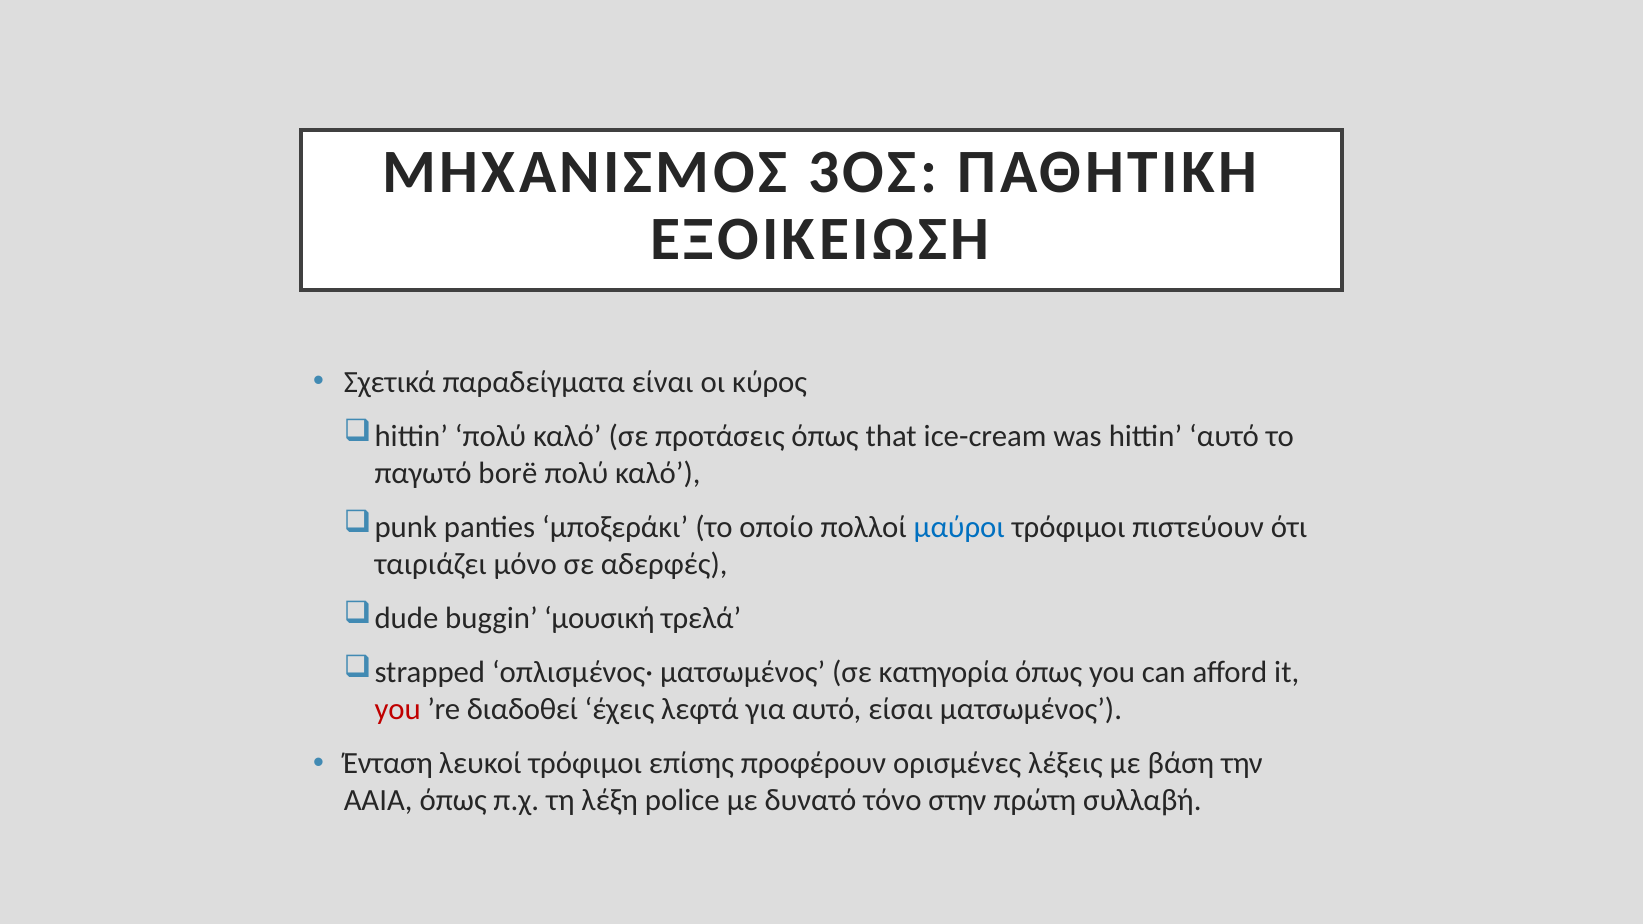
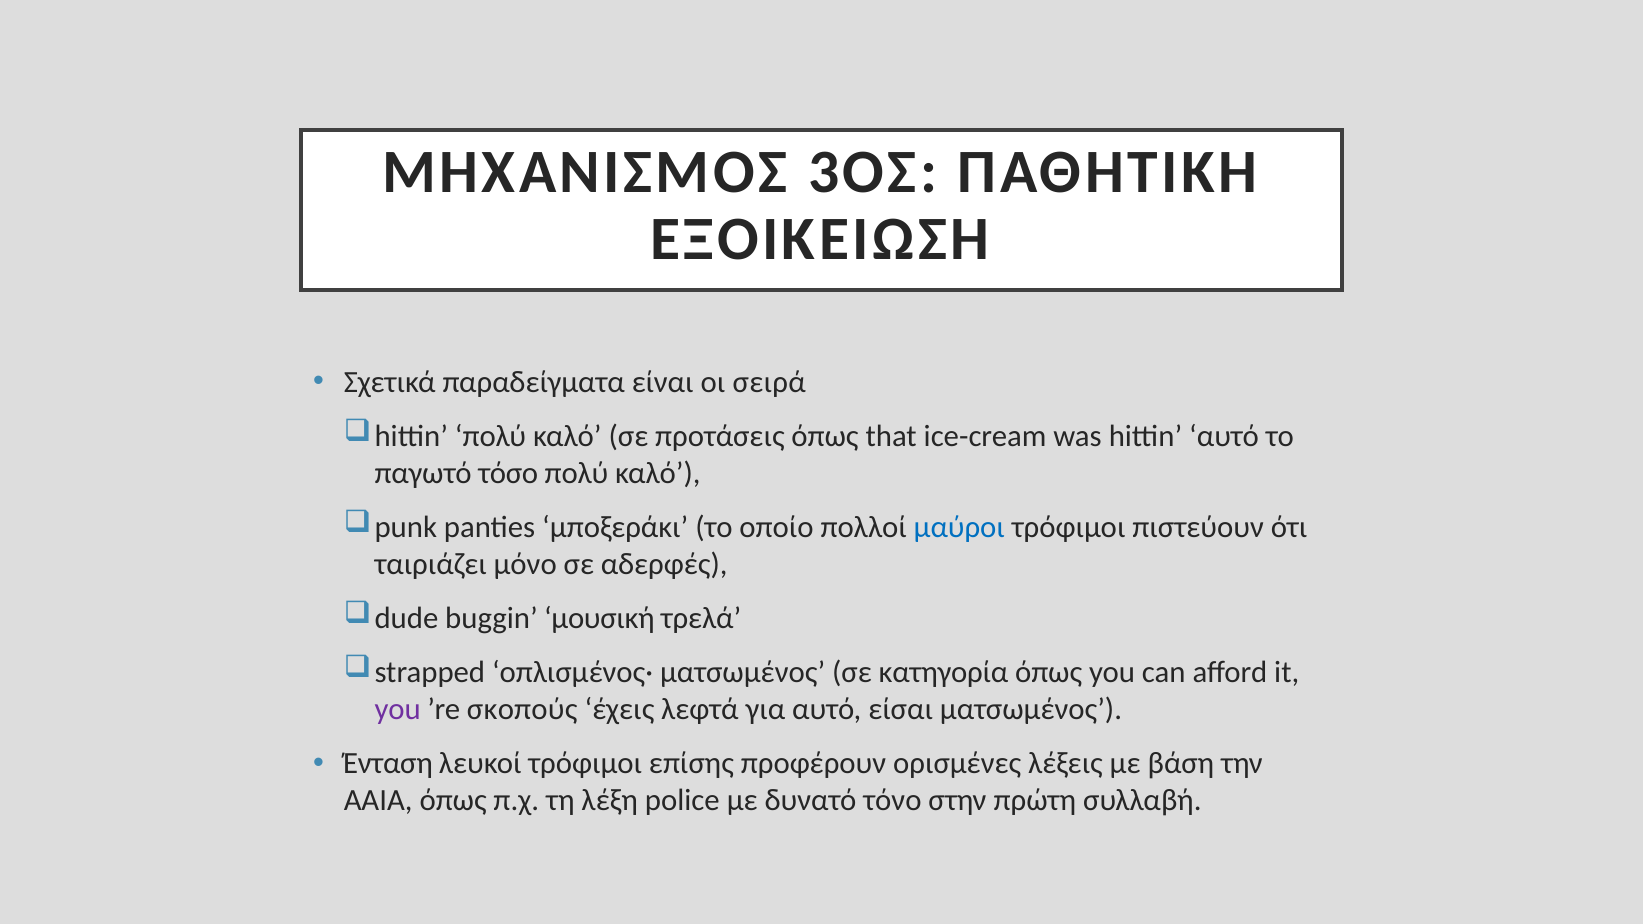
κύρος: κύρος -> σειρά (769, 382)
borë: borë -> τόσο (508, 473)
you colour: red -> purple (398, 710)
διαδοθεί: διαδοθεί -> σκοπούς (522, 710)
